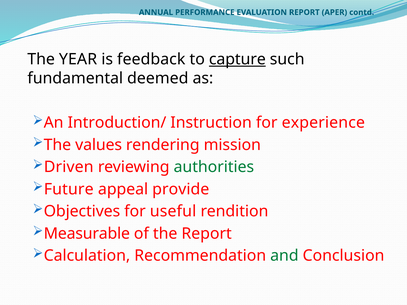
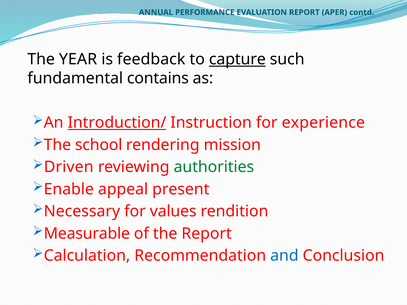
deemed: deemed -> contains (158, 78)
Introduction/ underline: none -> present (117, 123)
values: values -> school (99, 145)
Future: Future -> Enable (69, 189)
provide: provide -> present (181, 189)
Objectives: Objectives -> Necessary (82, 212)
useful: useful -> values (173, 212)
and colour: green -> blue (284, 256)
